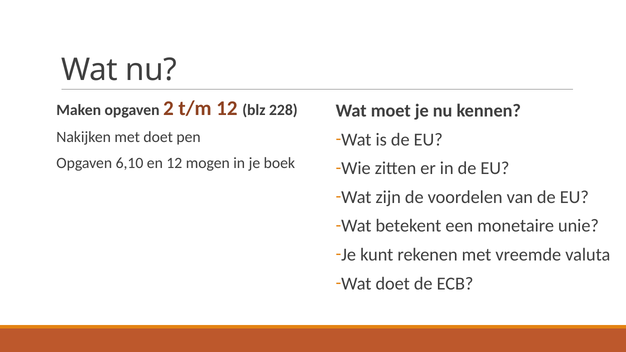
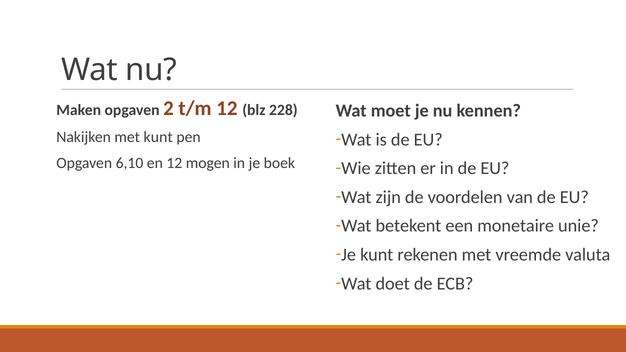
met doet: doet -> kunt (158, 137)
